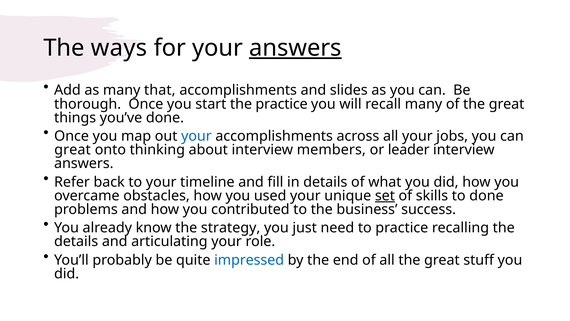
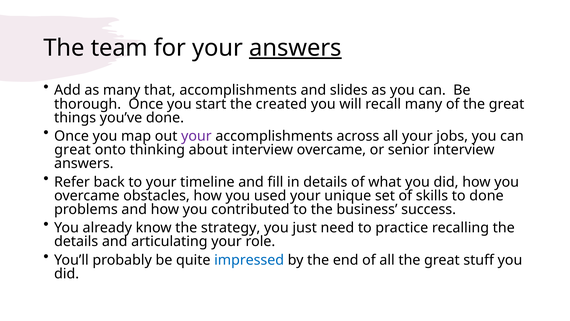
ways: ways -> team (119, 48)
the practice: practice -> created (281, 104)
your colour: blue -> purple (196, 136)
interview members: members -> overcame (331, 150)
leader: leader -> senior (409, 150)
set underline: present -> none (385, 195)
